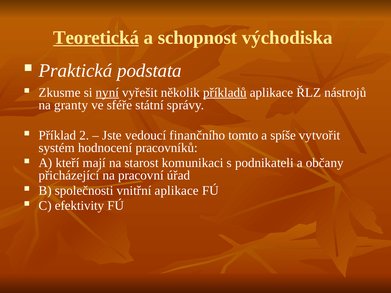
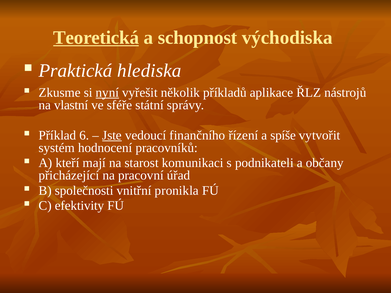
podstata: podstata -> hlediska (149, 71)
příkladů underline: present -> none (225, 93)
granty: granty -> vlastní (71, 105)
2: 2 -> 6 (84, 135)
Jste underline: none -> present (112, 135)
tomto: tomto -> řízení (243, 135)
vnitřní aplikace: aplikace -> pronikla (177, 191)
